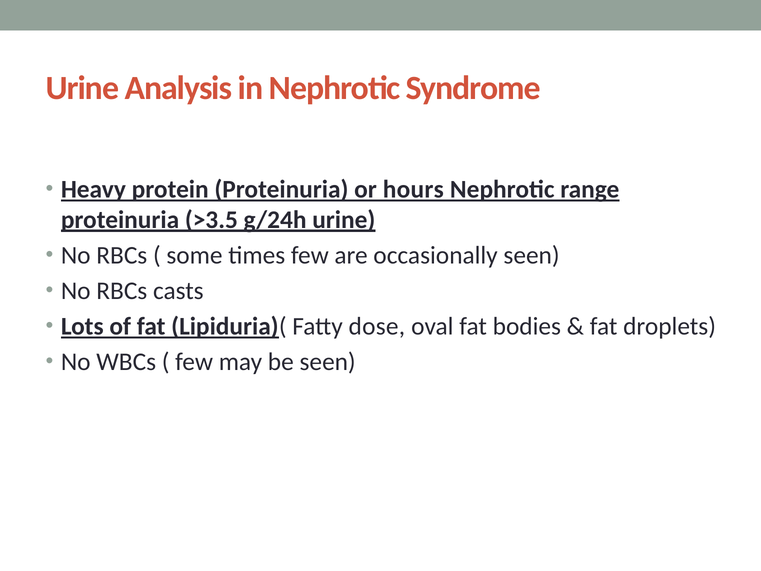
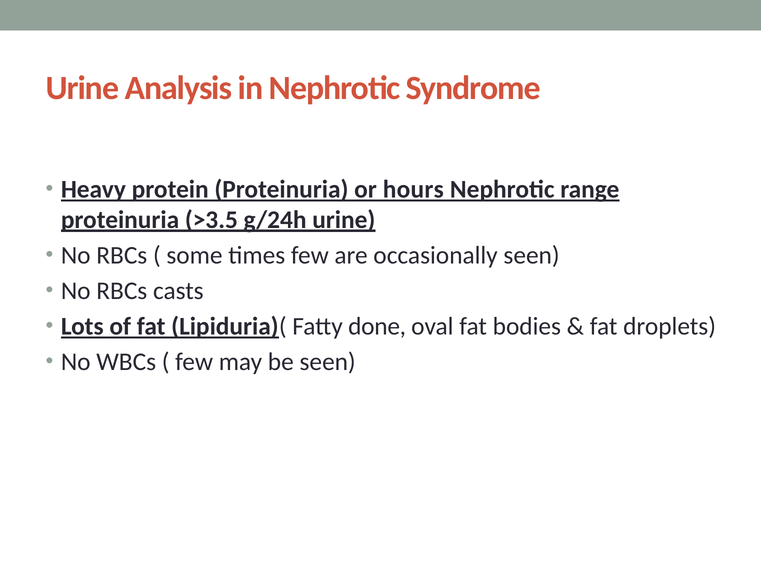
dose: dose -> done (377, 326)
